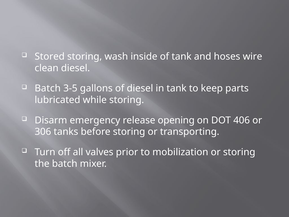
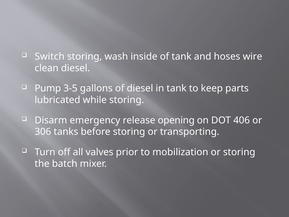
Stored: Stored -> Switch (50, 57)
Batch: Batch -> Pump (48, 88)
